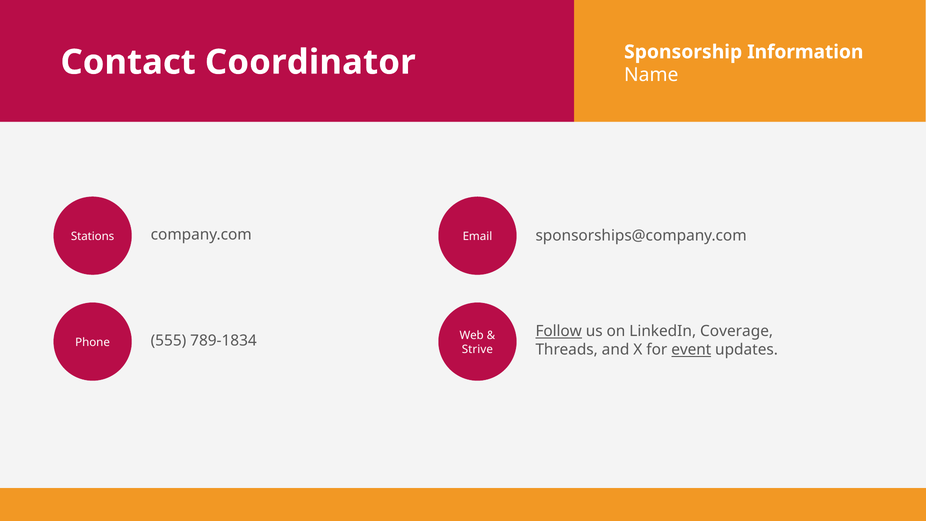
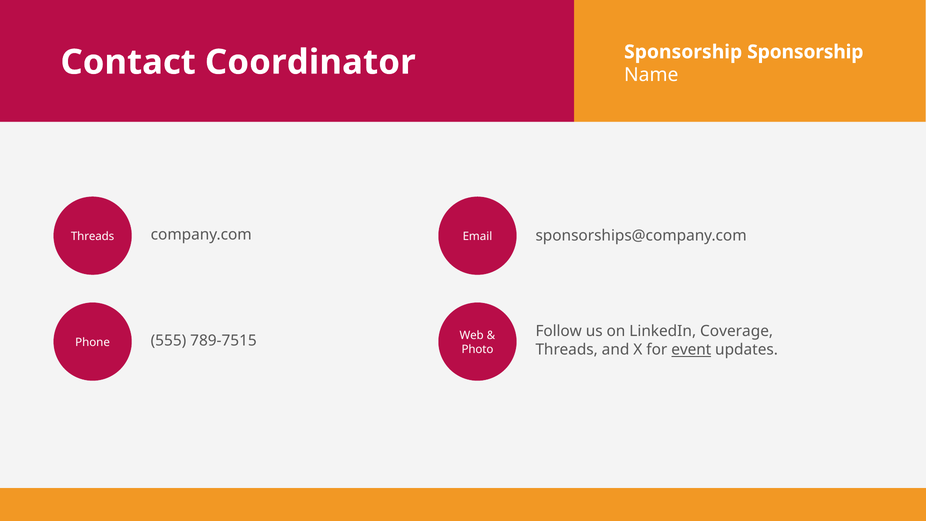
Sponsorship Information: Information -> Sponsorship (805, 52)
Stations: Stations -> Threads (93, 236)
Follow underline: present -> none (559, 331)
789-1834: 789-1834 -> 789-7515 (223, 341)
Strive: Strive -> Photo (477, 349)
